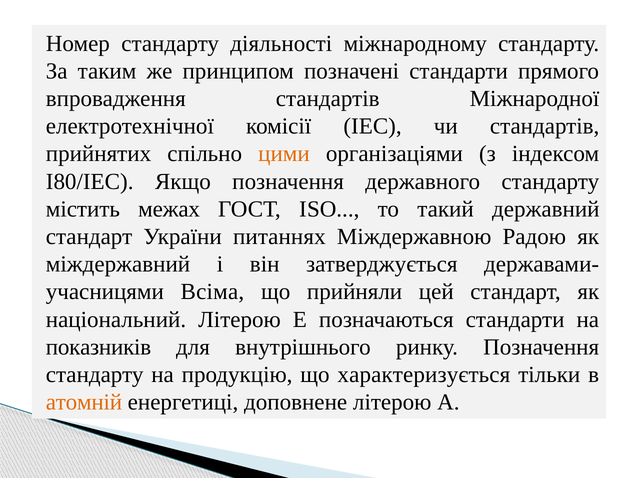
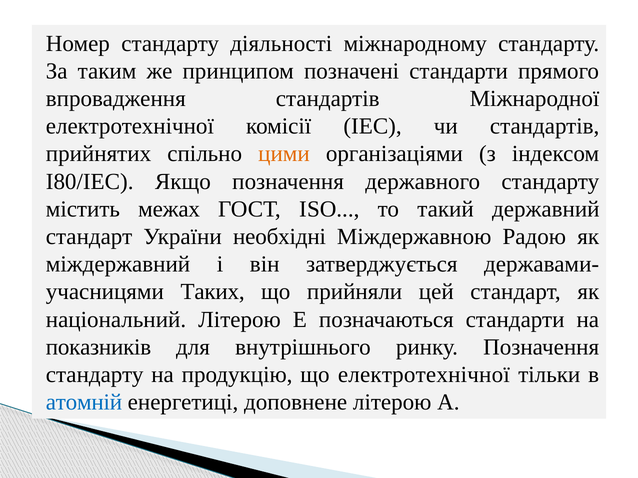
питаннях: питаннях -> необхідні (279, 237)
Всіма: Всіма -> Таких (213, 292)
що характеризується: характеризується -> електротехнічної (424, 375)
атомній colour: orange -> blue (84, 403)
